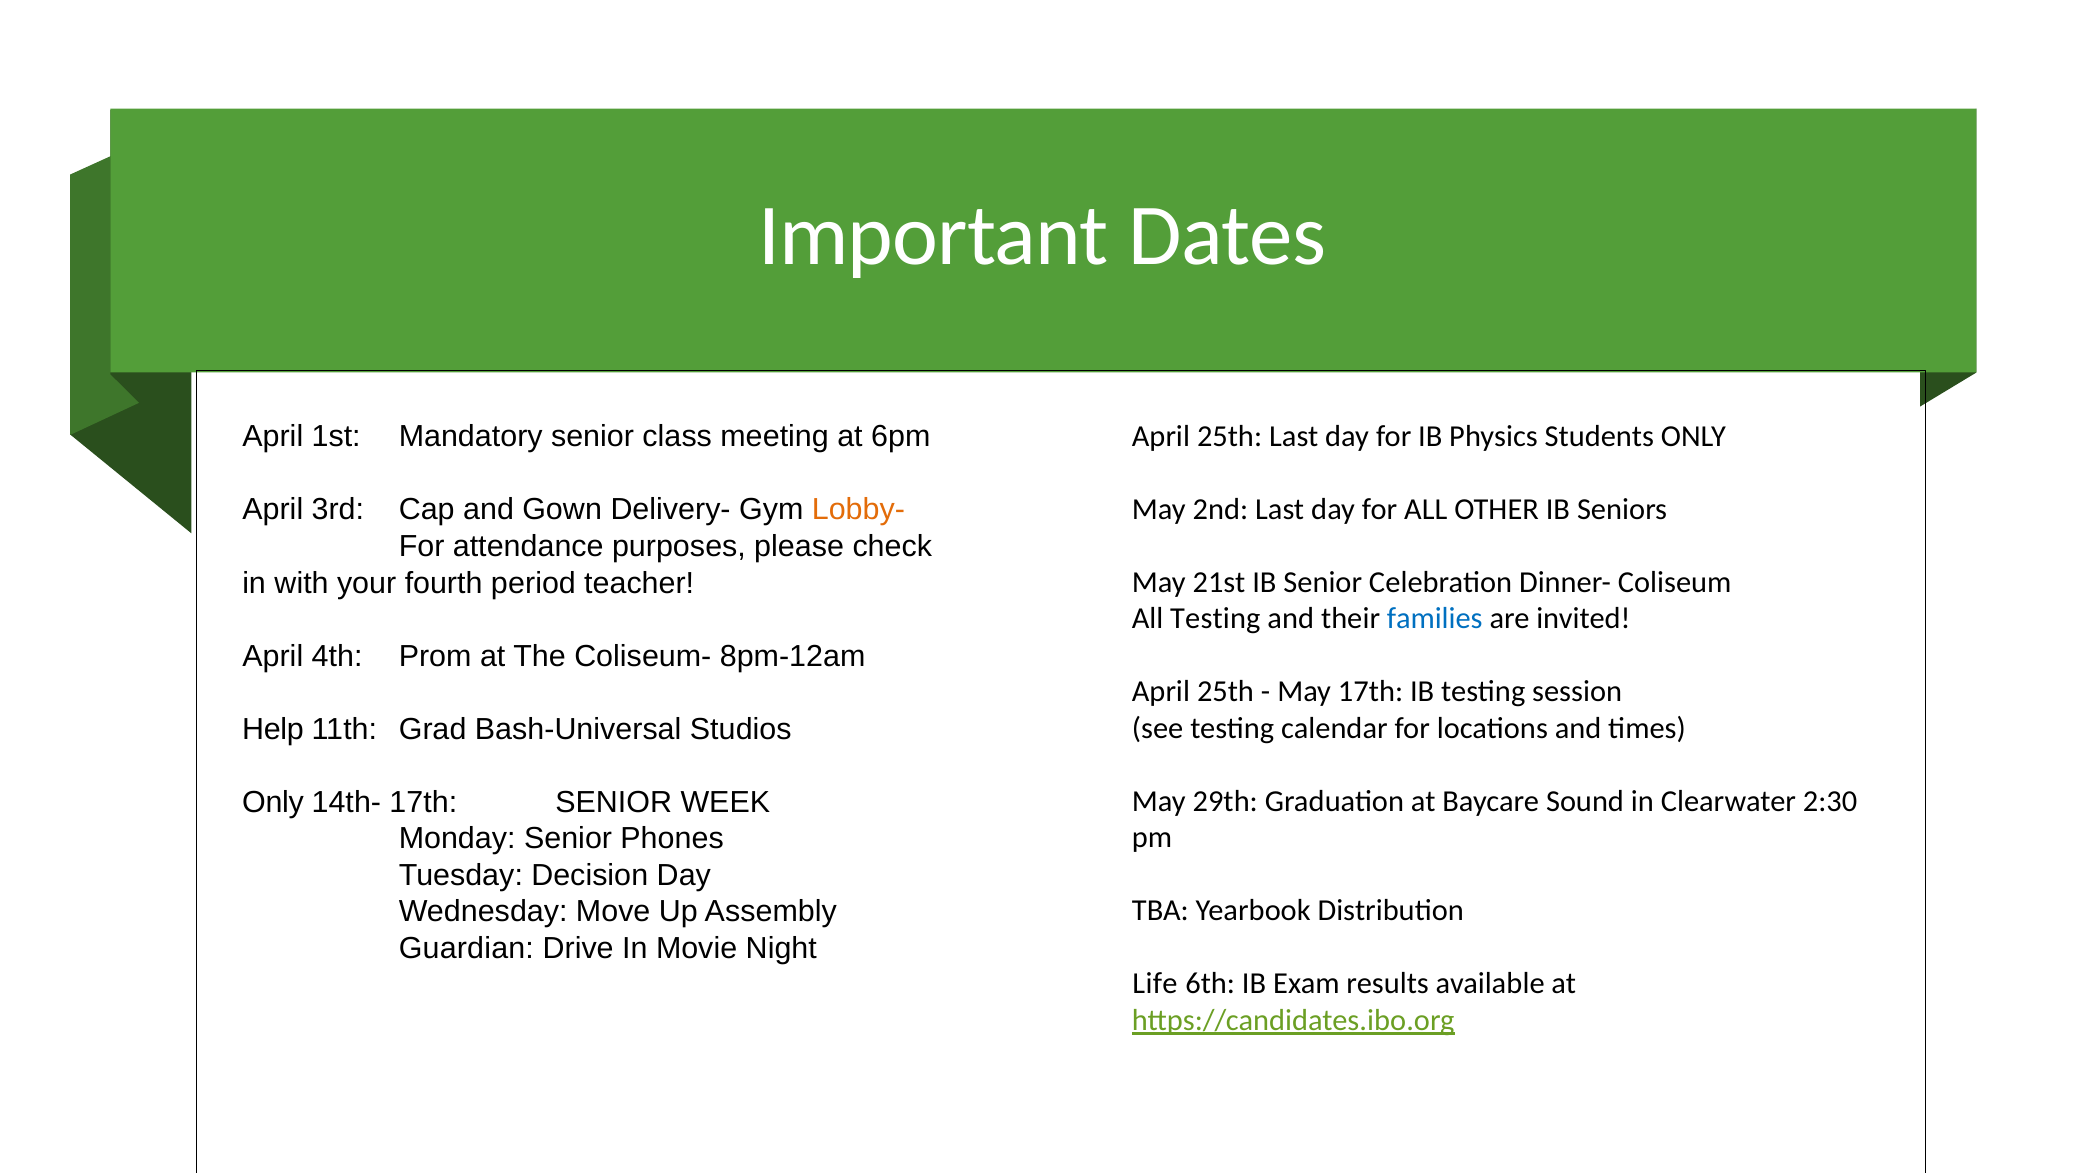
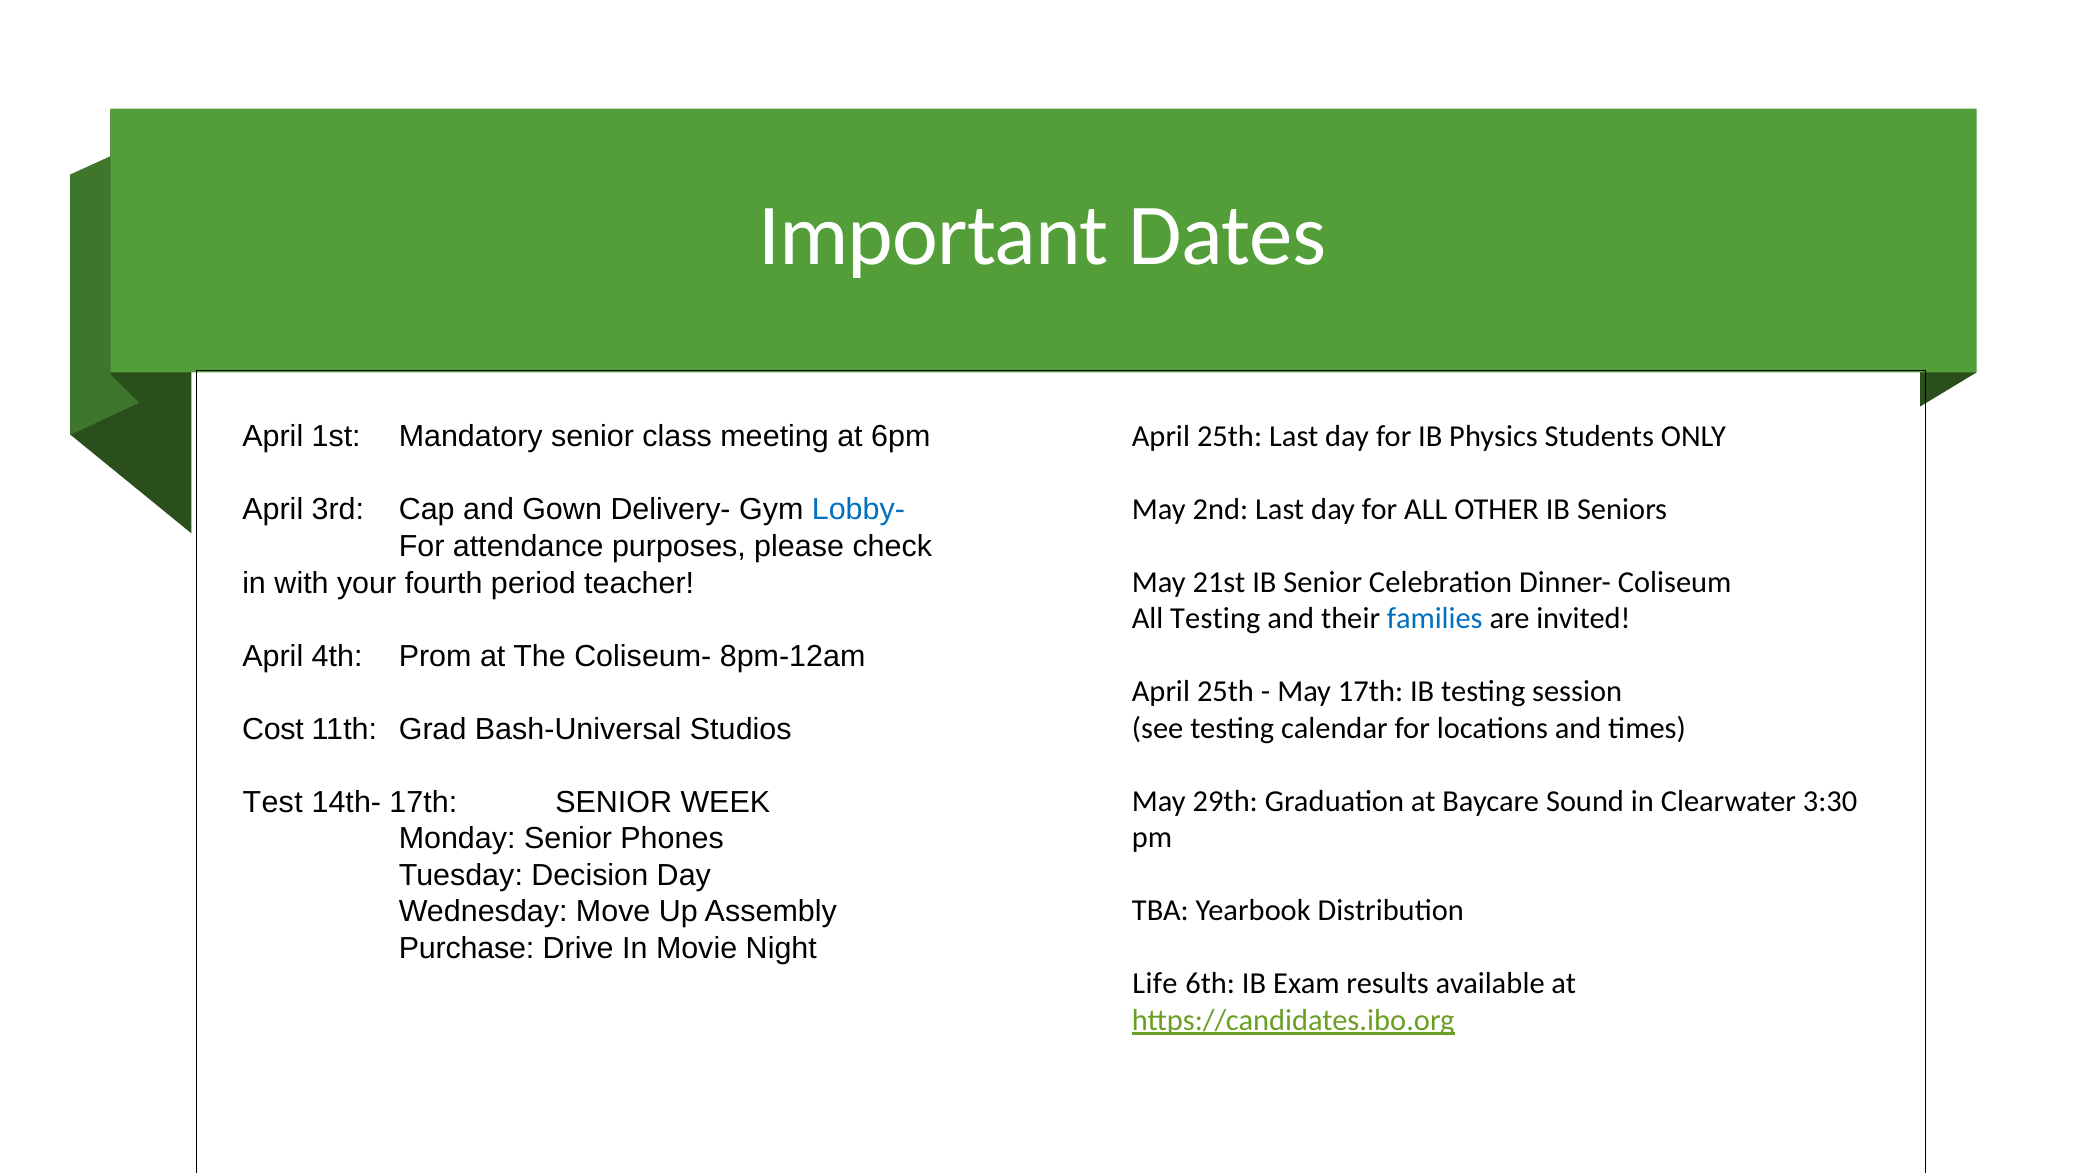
Lobby- colour: orange -> blue (858, 510)
Help: Help -> Cost (273, 729)
Only: Only -> Test (273, 802)
2:30: 2:30 -> 3:30 (1830, 802)
Guardian: Guardian -> Purchase (467, 948)
